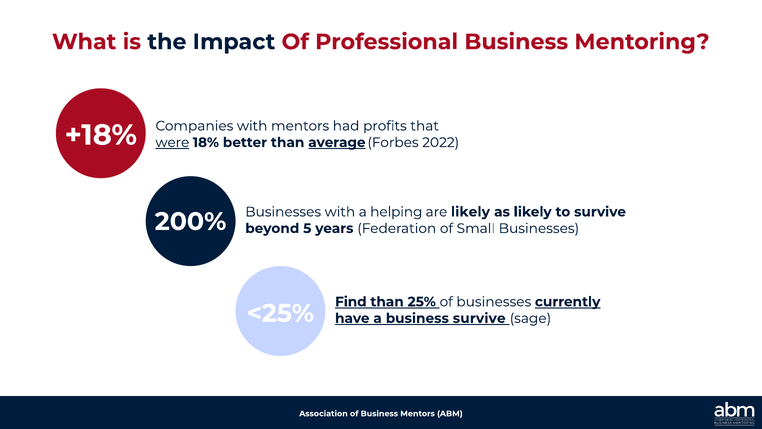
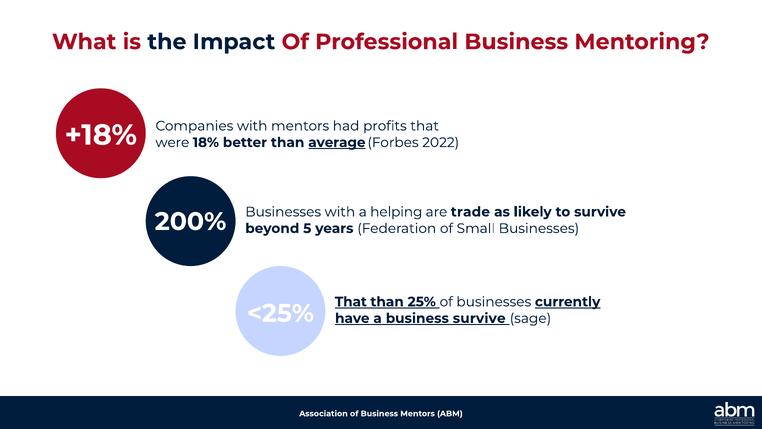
were underline: present -> none (172, 142)
are likely: likely -> trade (470, 212)
Find: Find -> That (351, 302)
